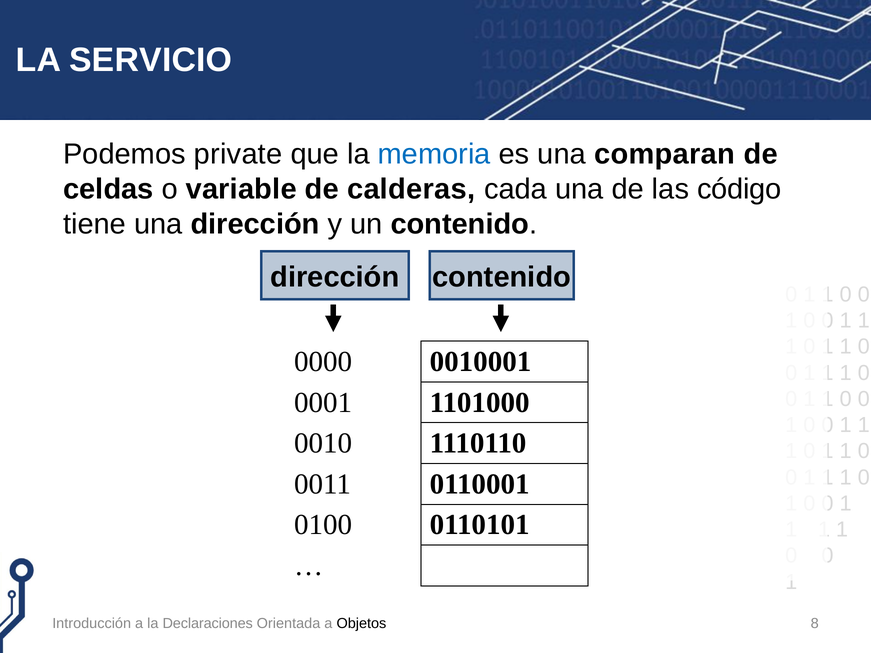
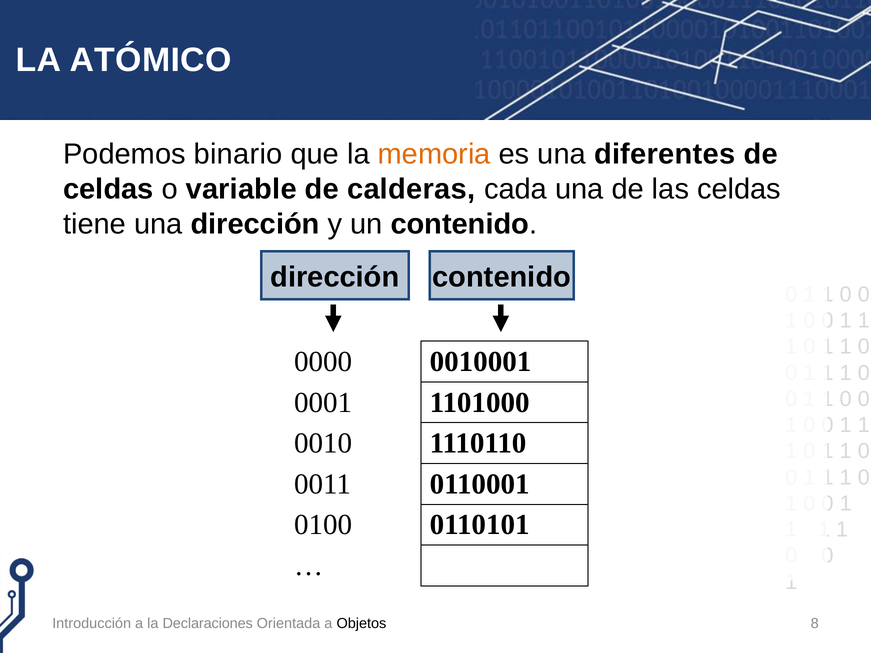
SERVICIO: SERVICIO -> ATÓMICO (151, 60)
private: private -> binario (238, 154)
memoria colour: blue -> orange (434, 154)
comparan: comparan -> diferentes (665, 154)
las código: código -> celdas (739, 189)
